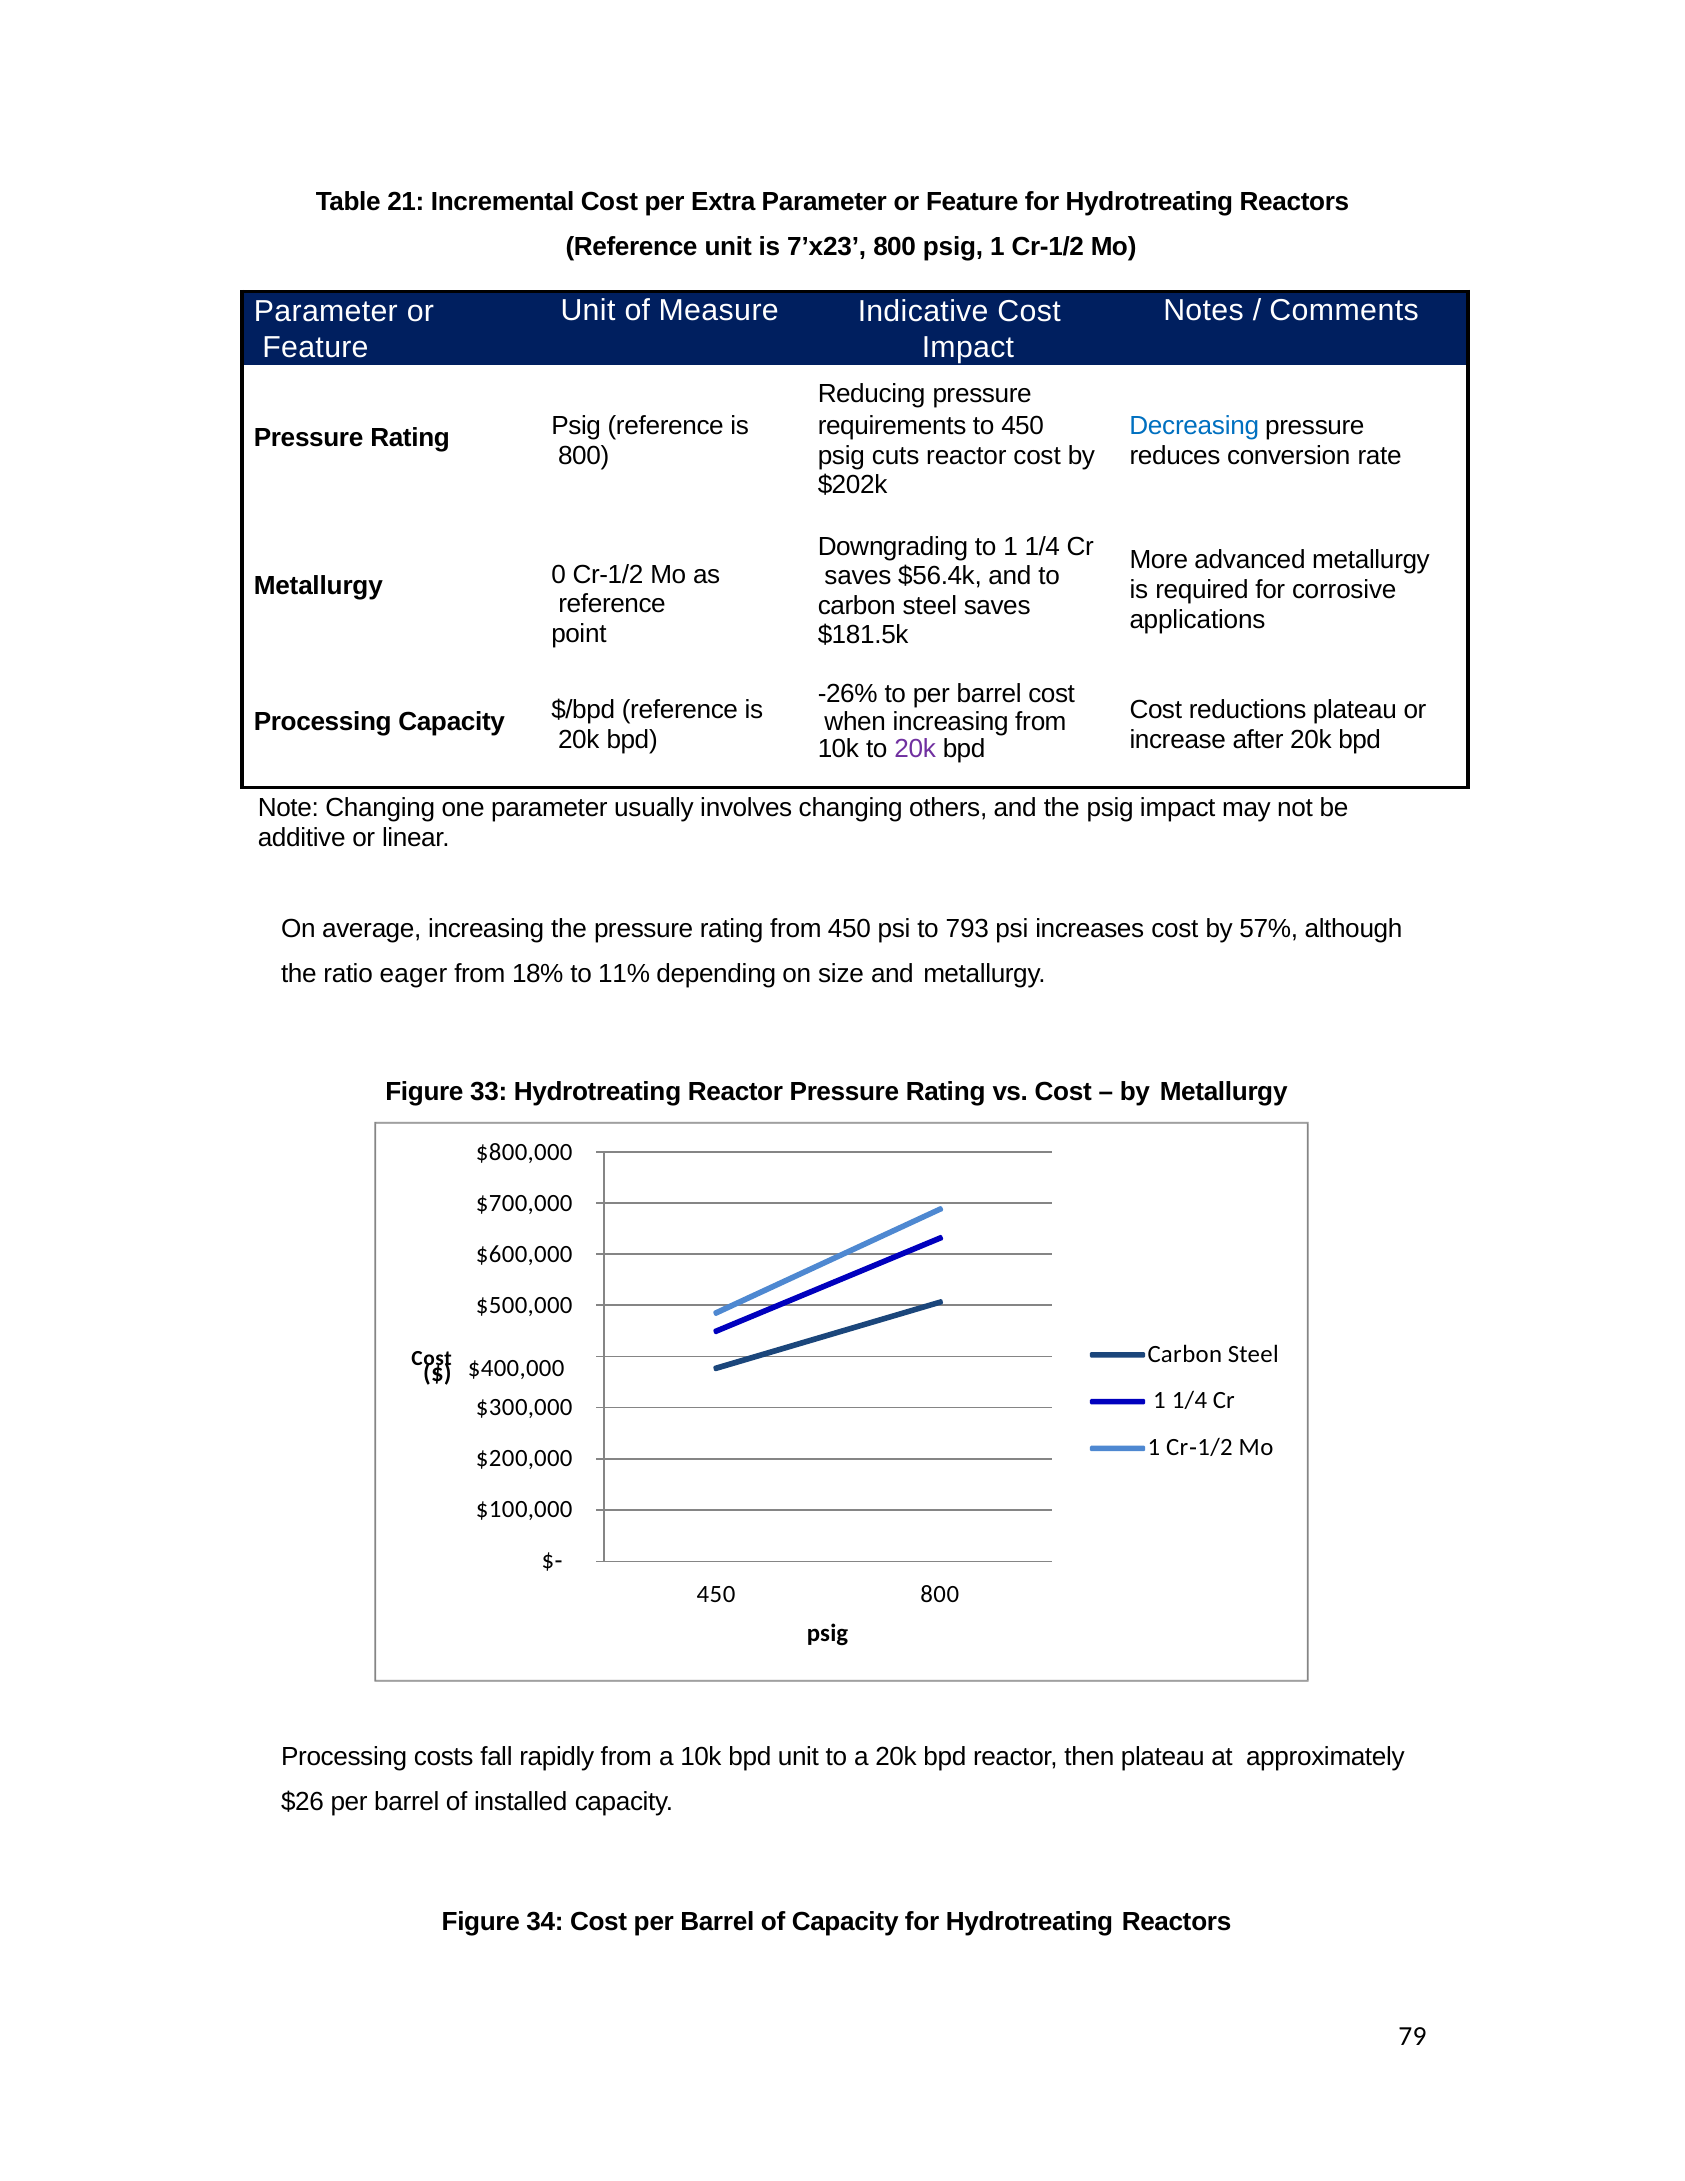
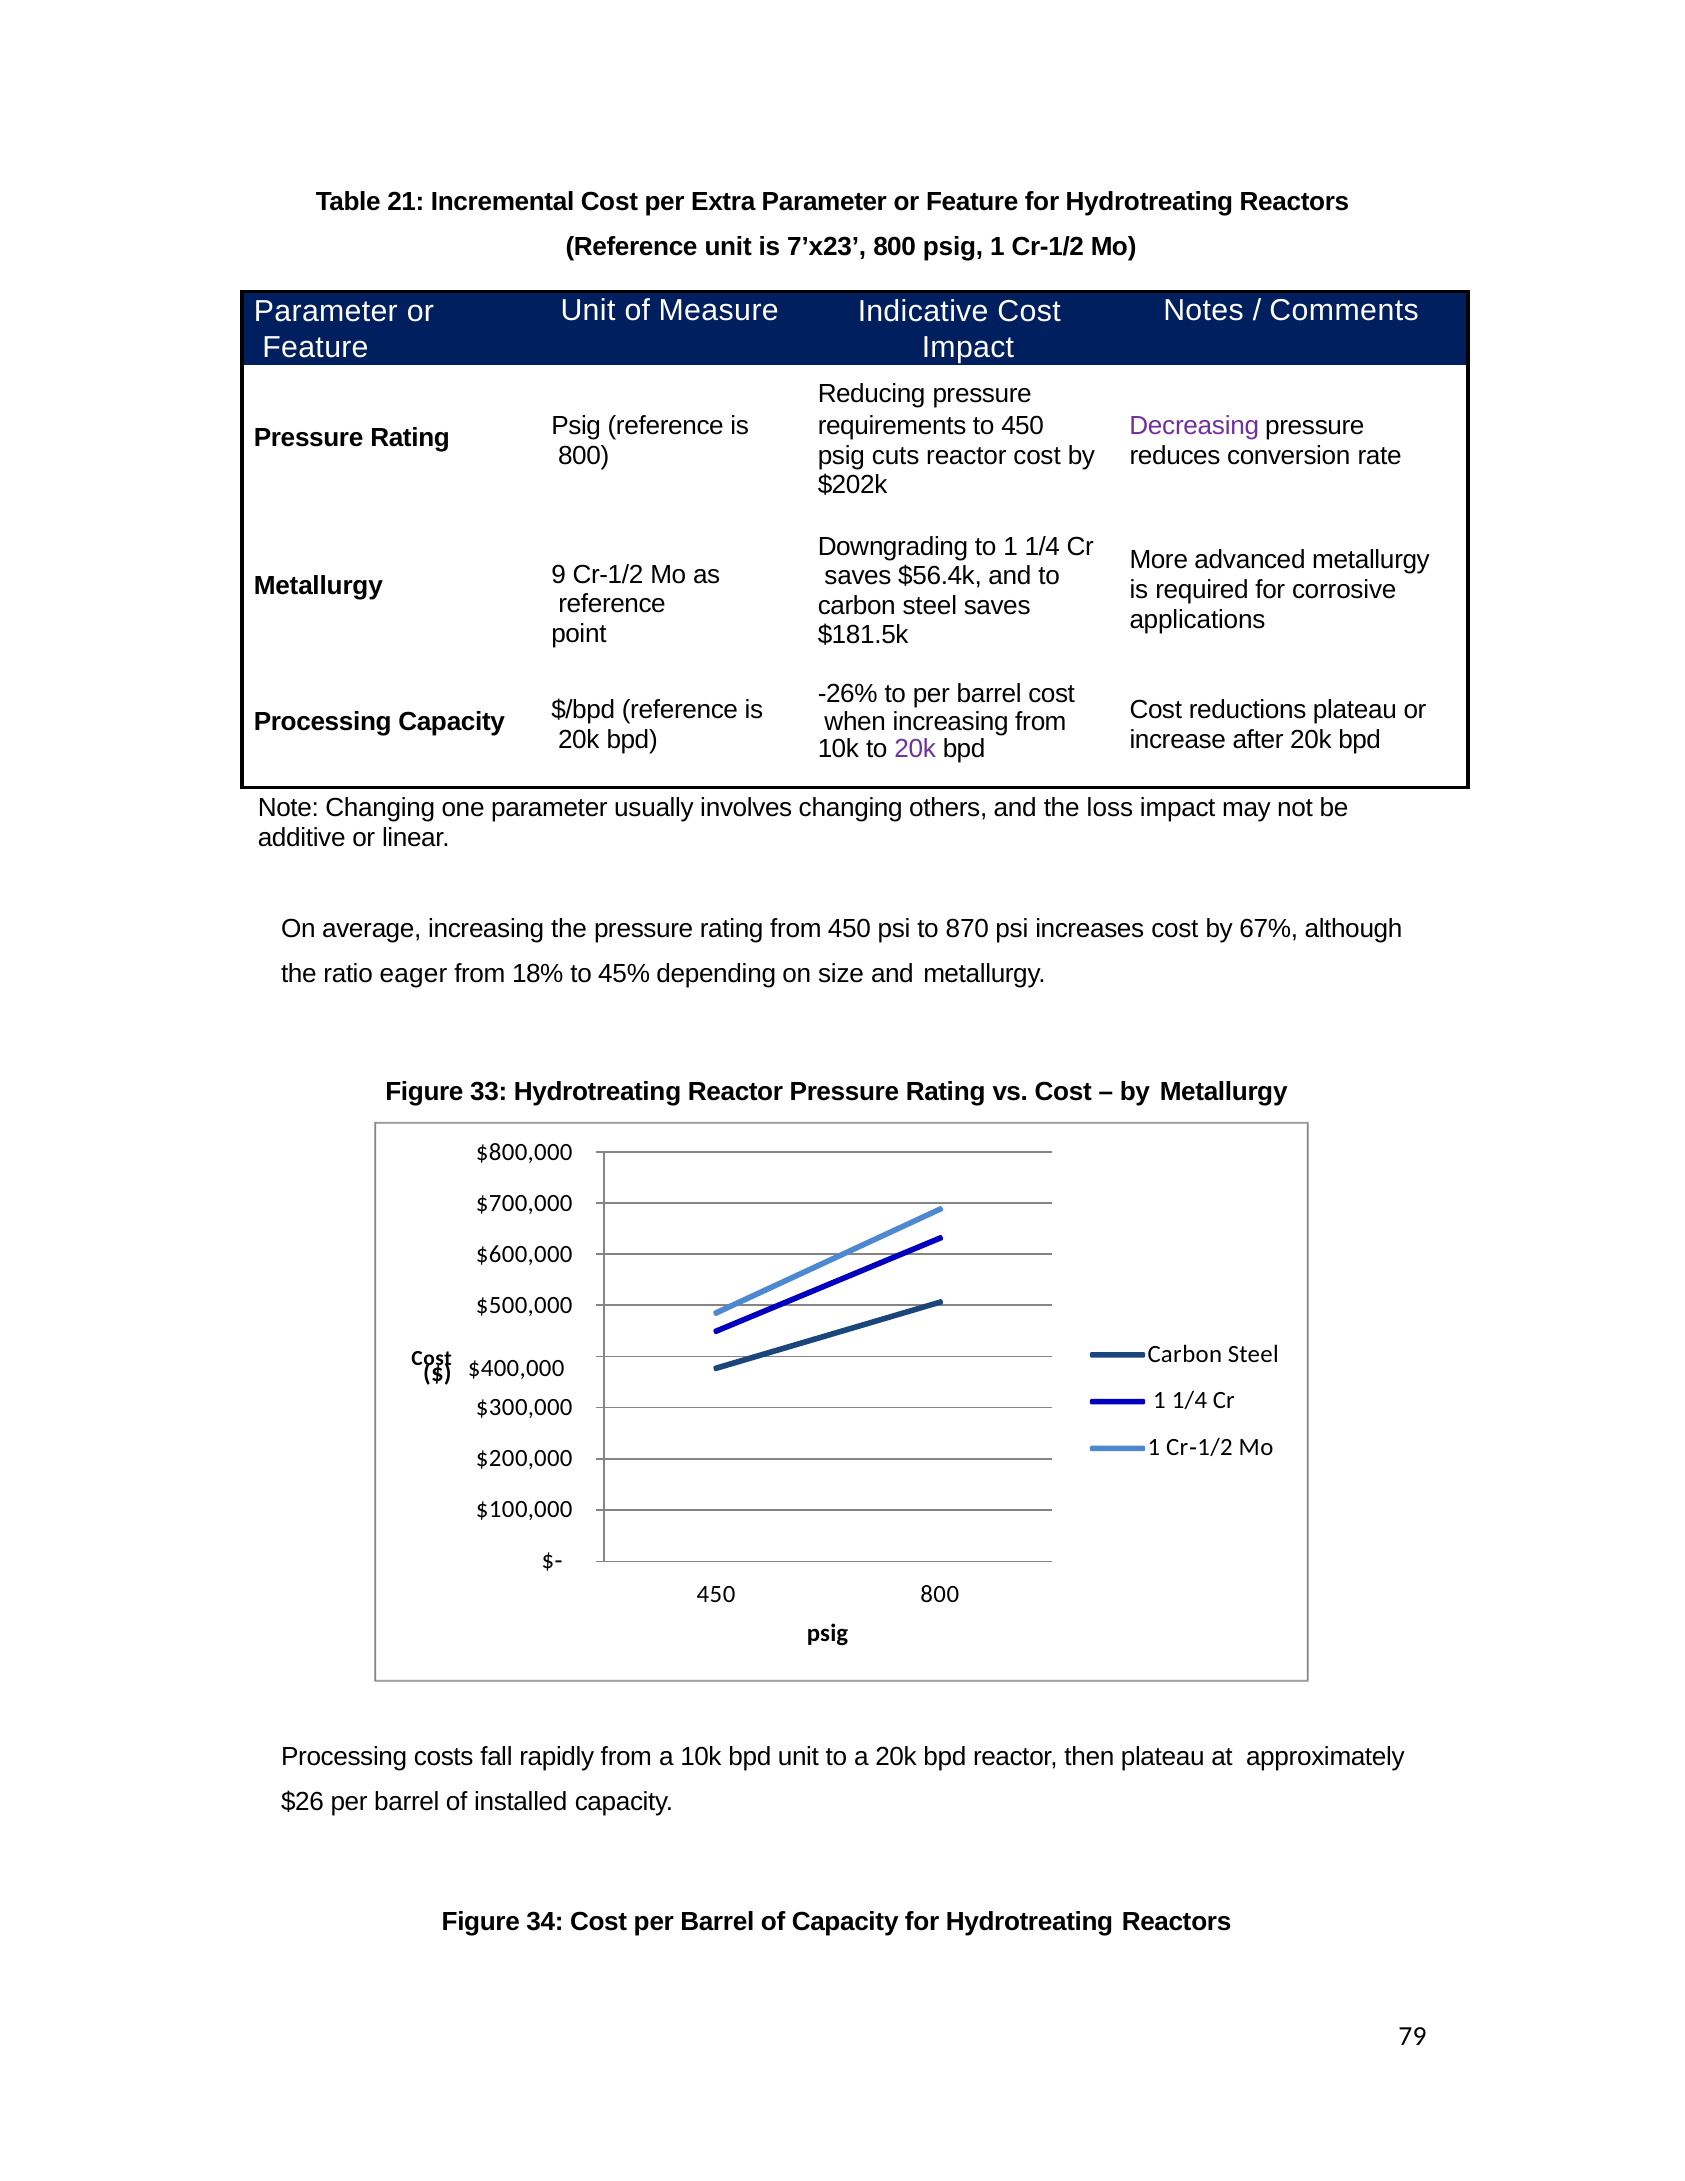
Decreasing colour: blue -> purple (1194, 426)
0: 0 -> 9 (559, 574)
the psig: psig -> loss (1110, 808)
793: 793 -> 870 (967, 929)
57%: 57% -> 67% (1269, 929)
11%: 11% -> 45% (624, 973)
